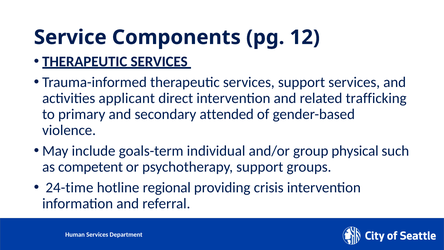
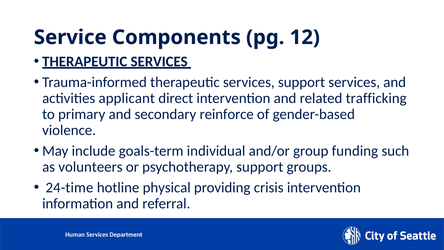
attended: attended -> reinforce (227, 114)
physical: physical -> funding (355, 151)
competent: competent -> volunteers (90, 167)
regional: regional -> physical (167, 187)
